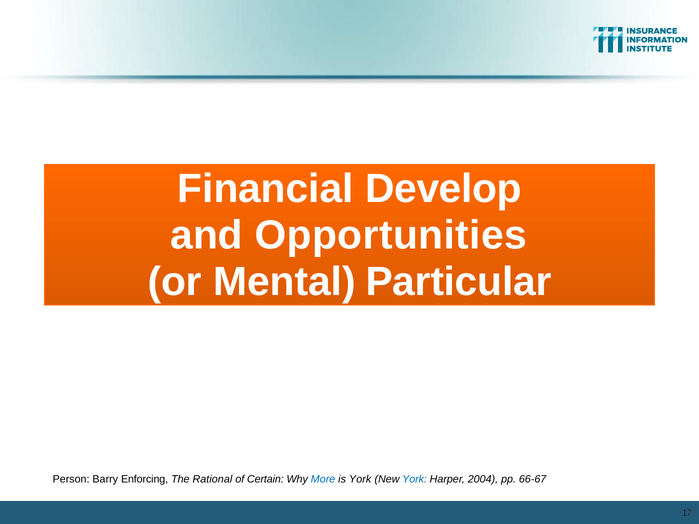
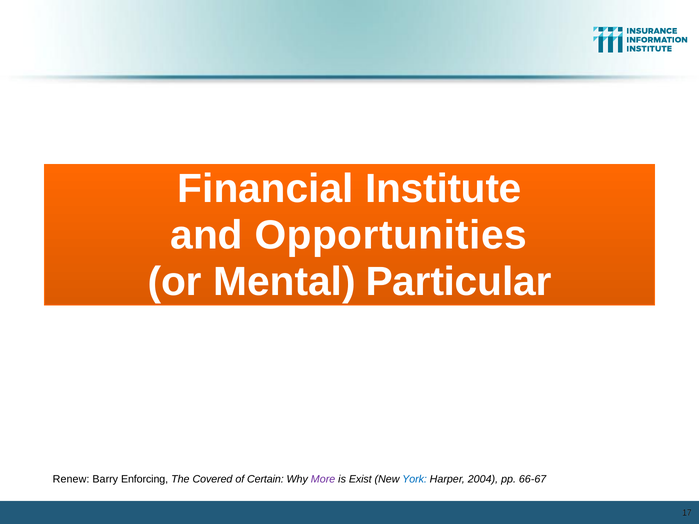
Develop: Develop -> Institute (443, 189)
Person: Person -> Renew (71, 479)
Rational: Rational -> Covered (213, 479)
More colour: blue -> purple (323, 479)
is York: York -> Exist (360, 479)
